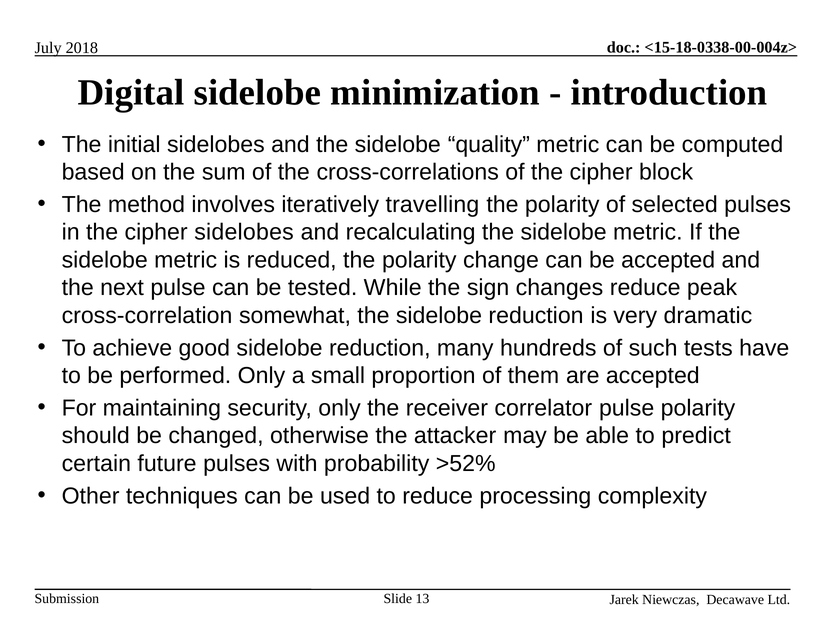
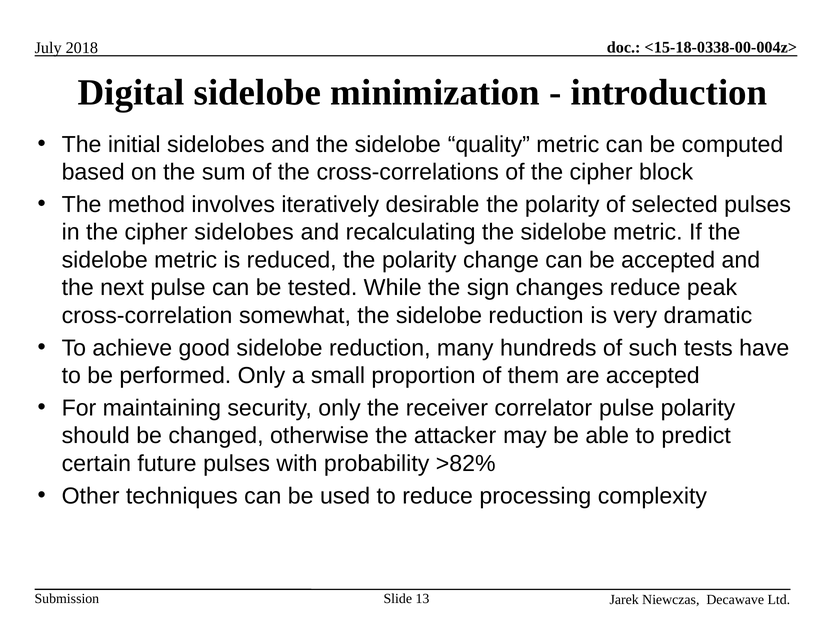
travelling: travelling -> desirable (433, 205)
>52%: >52% -> >82% (466, 464)
